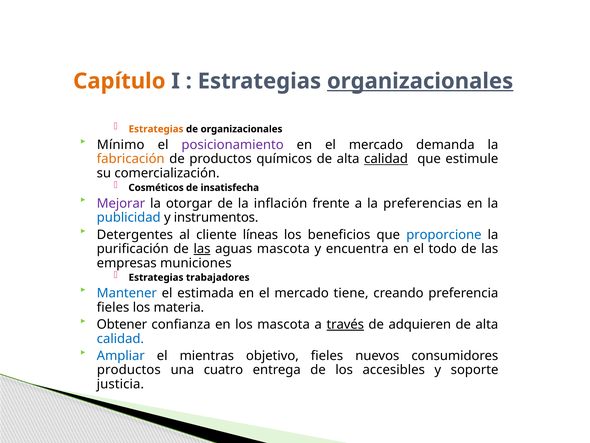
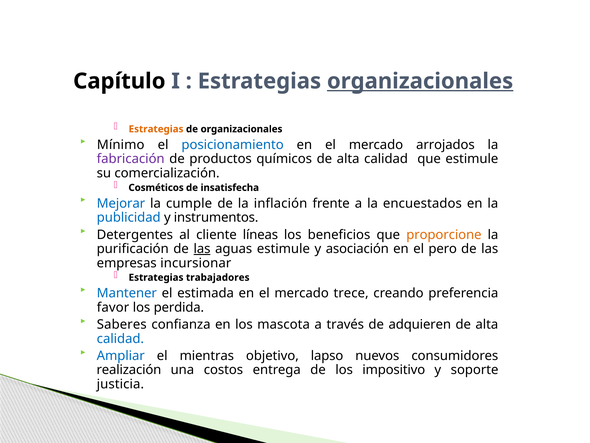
Capítulo colour: orange -> black (119, 81)
posicionamiento colour: purple -> blue (233, 145)
demanda: demanda -> arrojados (445, 145)
fabricación colour: orange -> purple (131, 159)
calidad underline: present -> none (386, 159)
Mejorar colour: purple -> blue (121, 203)
otorgar: otorgar -> cumple (189, 203)
preferencias: preferencias -> encuestados (422, 203)
proporcione colour: blue -> orange (444, 234)
aguas mascota: mascota -> estimule (283, 249)
encuentra: encuentra -> asociación (357, 249)
todo: todo -> pero (443, 249)
municiones: municiones -> incursionar (196, 263)
tiene: tiene -> trece (351, 293)
fieles: fieles -> favor (113, 307)
materia: materia -> perdida (179, 307)
Obtener: Obtener -> Saberes (122, 324)
través underline: present -> none (345, 324)
objetivo fieles: fieles -> lapso (327, 355)
productos: productos -> realización (129, 370)
cuatro: cuatro -> costos (223, 370)
accesibles: accesibles -> impositivo (394, 370)
